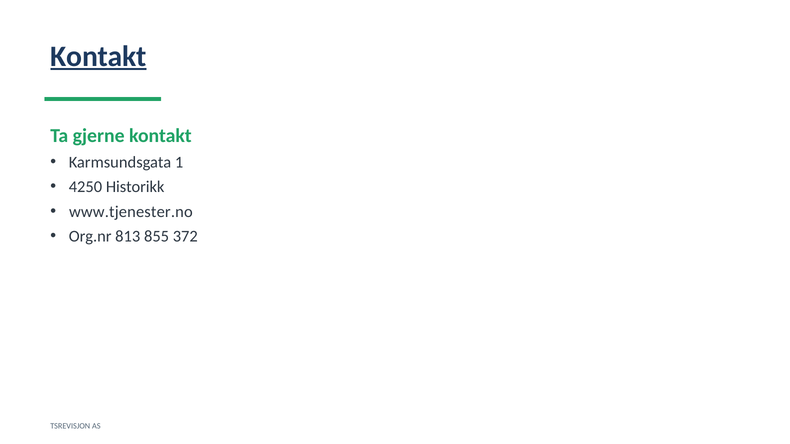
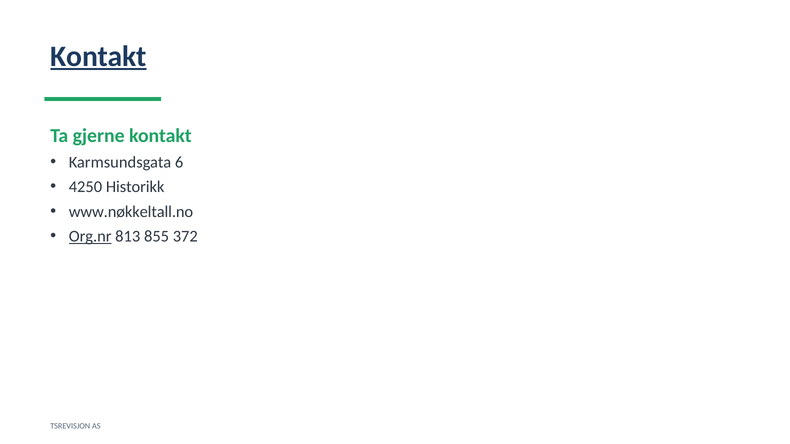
1: 1 -> 6 (179, 162)
www.tjenester.no: www.tjenester.no -> www.nøkkeltall.no (131, 212)
Org.nr underline: none -> present (90, 237)
